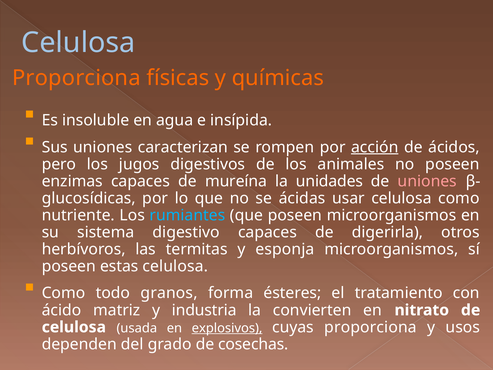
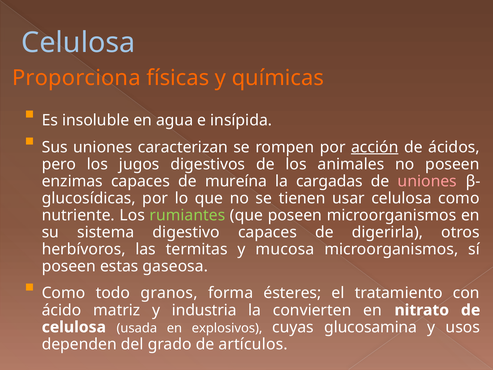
unidades: unidades -> cargadas (329, 181)
ácidas: ácidas -> tienen (302, 198)
rumiantes colour: light blue -> light green (187, 215)
esponja: esponja -> mucosa (285, 249)
estas celulosa: celulosa -> gaseosa (175, 266)
explosivos underline: present -> none (227, 328)
cuyas proporciona: proporciona -> glucosamina (371, 327)
cosechas: cosechas -> artículos (253, 344)
